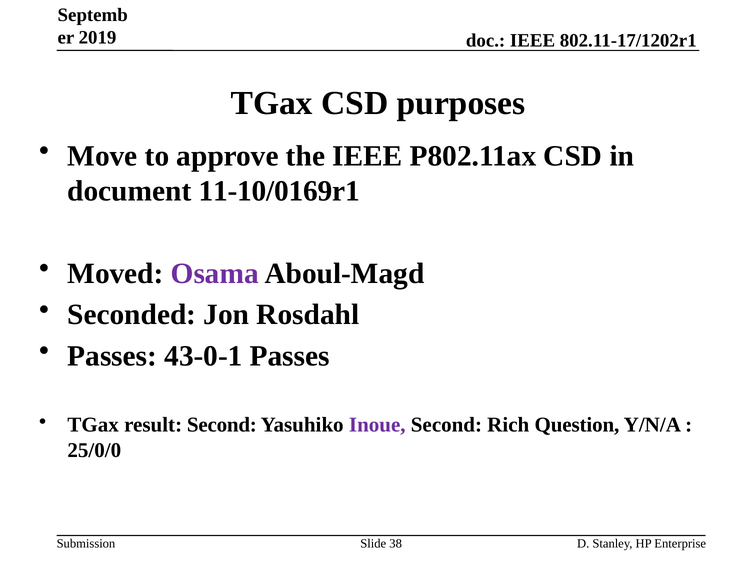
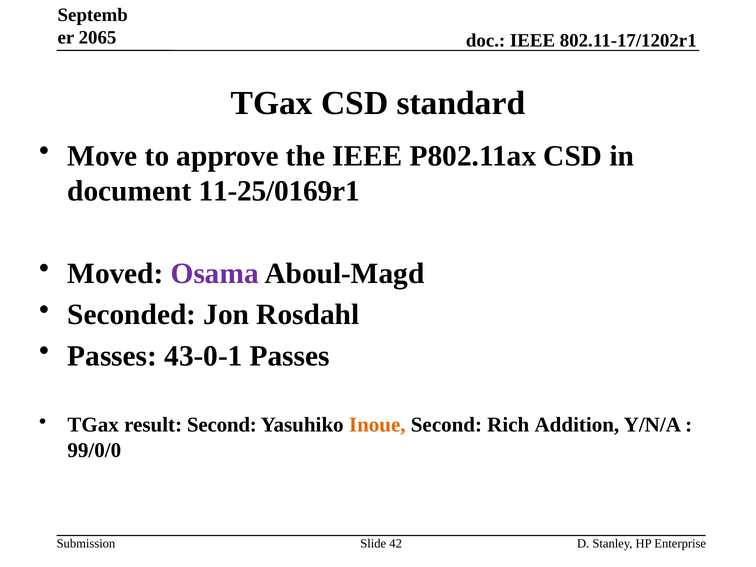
2019: 2019 -> 2065 (98, 38)
purposes: purposes -> standard (461, 103)
11-10/0169r1: 11-10/0169r1 -> 11-25/0169r1 (279, 191)
Inoue colour: purple -> orange (377, 425)
Question: Question -> Addition (577, 425)
25/0/0: 25/0/0 -> 99/0/0 (94, 450)
38: 38 -> 42 (396, 544)
